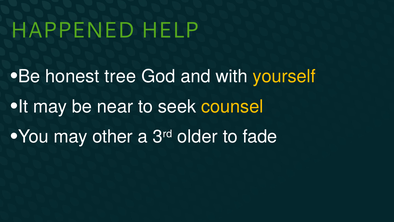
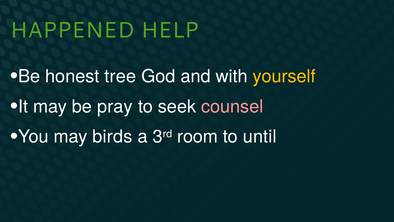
near: near -> pray (115, 106)
counsel colour: yellow -> pink (232, 106)
other: other -> birds (112, 137)
older: older -> room (198, 137)
fade: fade -> until (260, 137)
